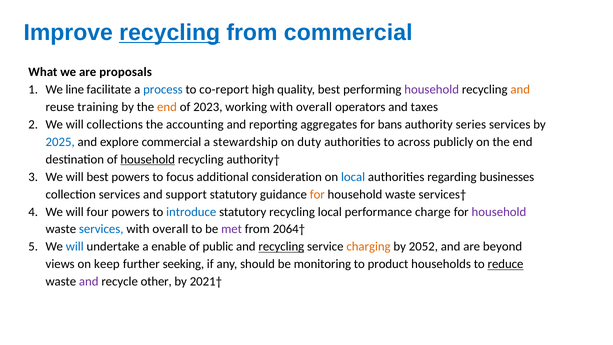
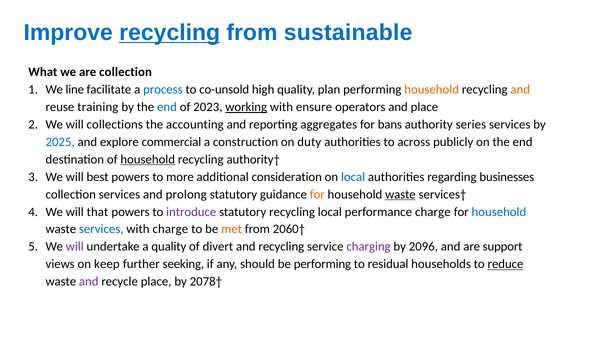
from commercial: commercial -> sustainable (348, 33)
are proposals: proposals -> collection (126, 72)
co-report: co-report -> co-unsold (224, 89)
quality best: best -> plan (329, 89)
household colour: purple -> orange (432, 89)
end colour: orange -> blue (167, 107)
working underline: none -> present (246, 107)
overall: overall -> ensure (314, 107)
and taxes: taxes -> place (424, 107)
stewardship: stewardship -> construction (245, 142)
focus: focus -> more (180, 177)
support: support -> prolong (186, 194)
waste underline: none -> present (400, 194)
four: four -> that (98, 212)
introduce colour: blue -> purple (191, 212)
household colour: purple -> blue (499, 212)
overall: overall -> charge (170, 229)
met colour: purple -> orange (232, 229)
2064†: 2064† -> 2060† (289, 229)
will colour: blue -> purple (75, 247)
a enable: enable -> quality (169, 247)
public: public -> divert (218, 247)
recycling underline: present -> none (281, 247)
charging colour: orange -> purple (369, 247)
2052: 2052 -> 2096 (423, 247)
beyond: beyond -> support (503, 247)
be monitoring: monitoring -> performing (322, 264)
product: product -> residual (388, 264)
recycle other: other -> place (156, 282)
2021†: 2021† -> 2078† (206, 282)
